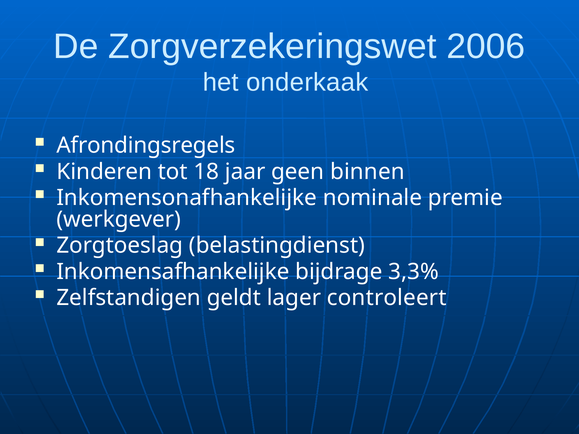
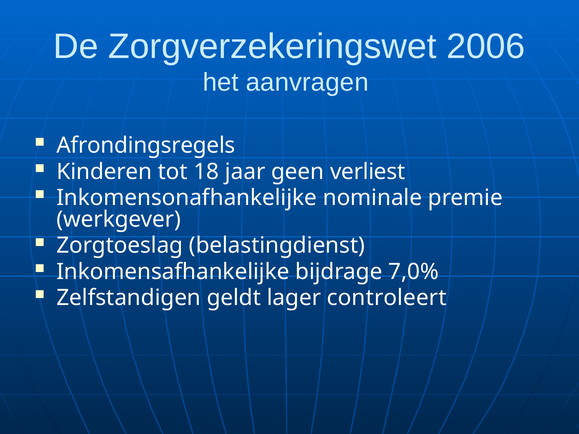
onderkaak: onderkaak -> aanvragen (307, 82)
binnen: binnen -> verliest (368, 172)
3,3%: 3,3% -> 7,0% (413, 272)
